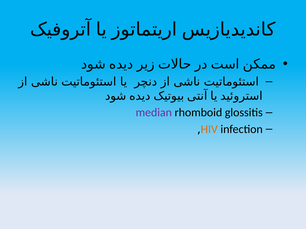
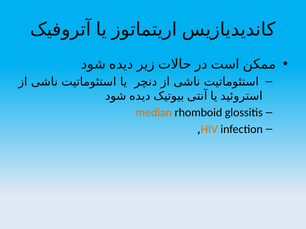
median colour: purple -> orange (154, 113)
